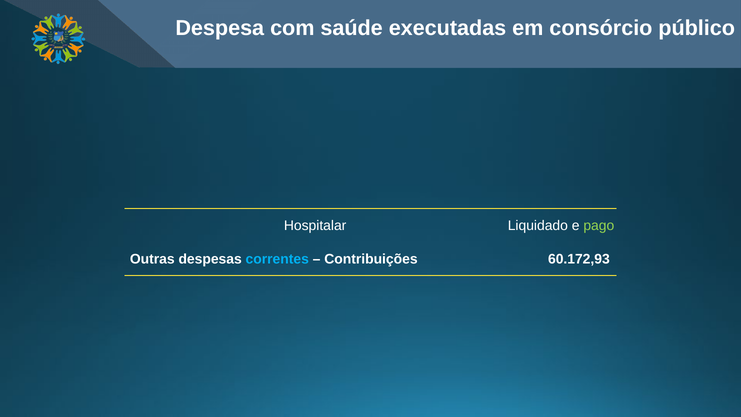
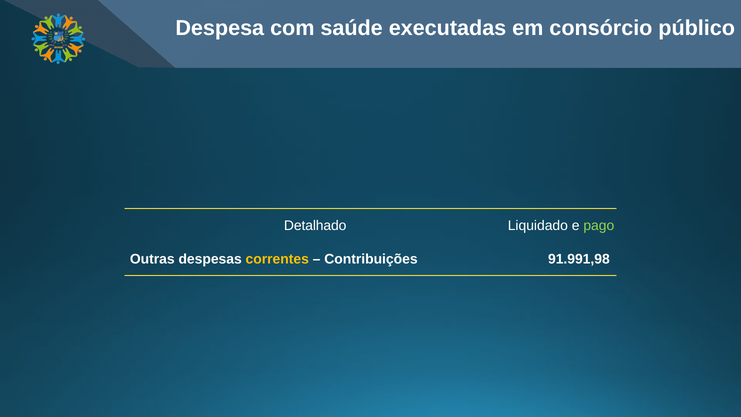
Hospitalar: Hospitalar -> Detalhado (315, 226)
correntes colour: light blue -> yellow (277, 259)
60.172,93: 60.172,93 -> 91.991,98 (579, 259)
